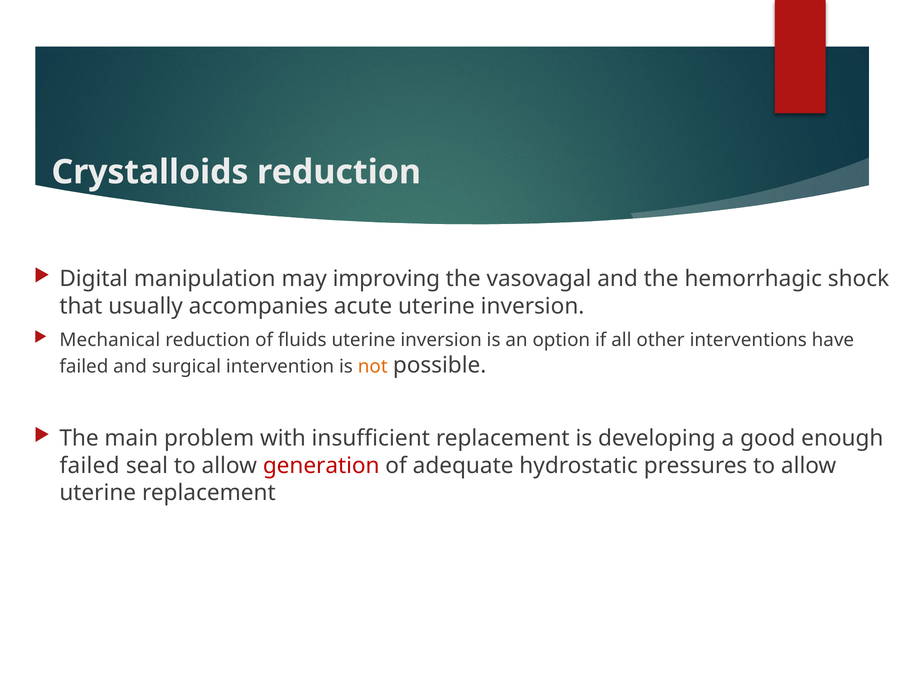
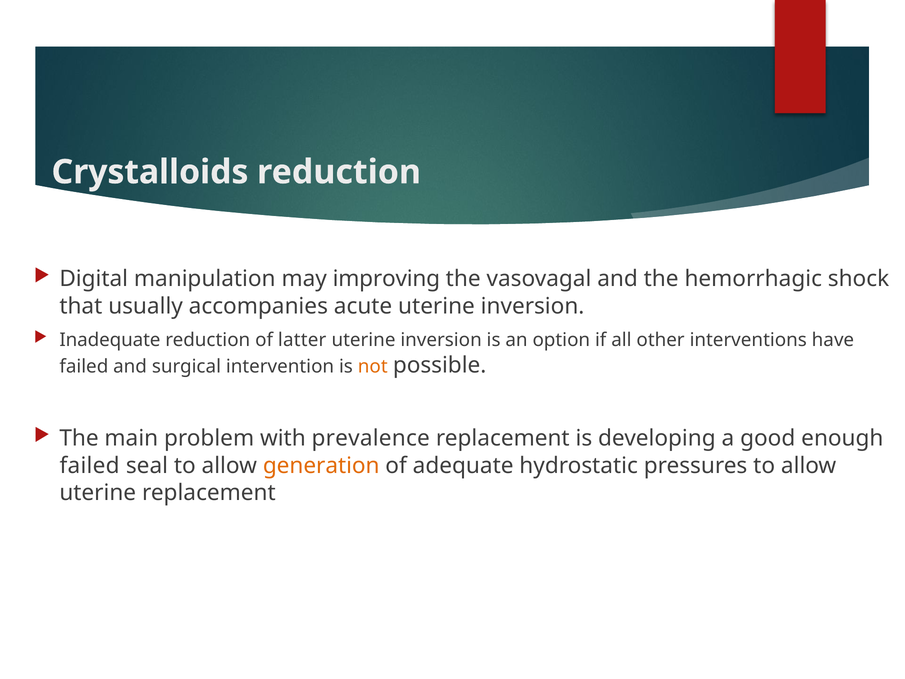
Mechanical: Mechanical -> Inadequate (110, 340)
fluids: fluids -> latter (302, 340)
insufficient: insufficient -> prevalence (371, 438)
generation colour: red -> orange (321, 465)
